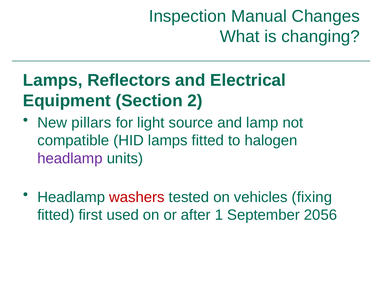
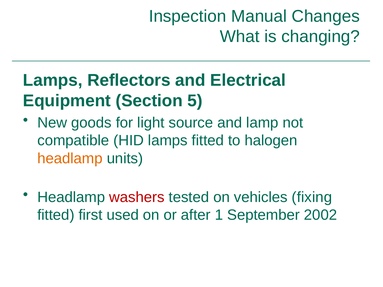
2: 2 -> 5 (195, 101)
pillars: pillars -> goods (91, 123)
headlamp colour: purple -> orange (70, 159)
2056: 2056 -> 2002 (321, 215)
